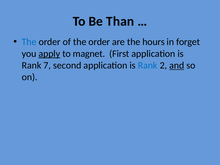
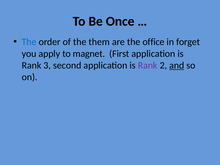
Than: Than -> Once (120, 21)
of the order: order -> them (99, 42)
hours: hours -> office (154, 42)
apply underline: present -> none (49, 54)
7: 7 -> 3 (47, 65)
Rank colour: blue -> purple (148, 65)
